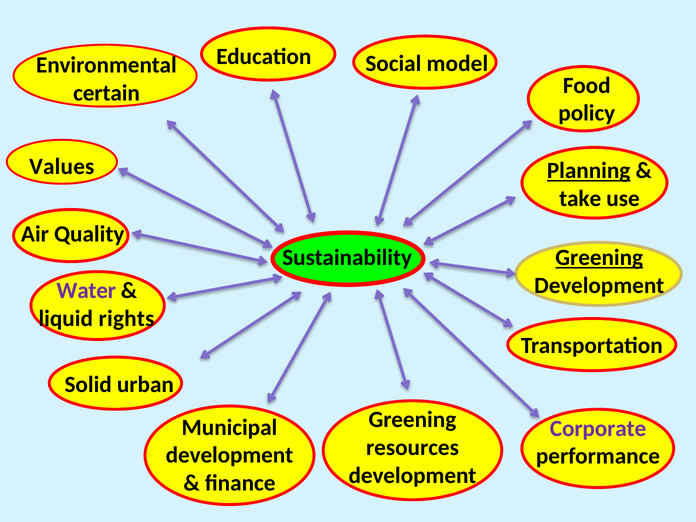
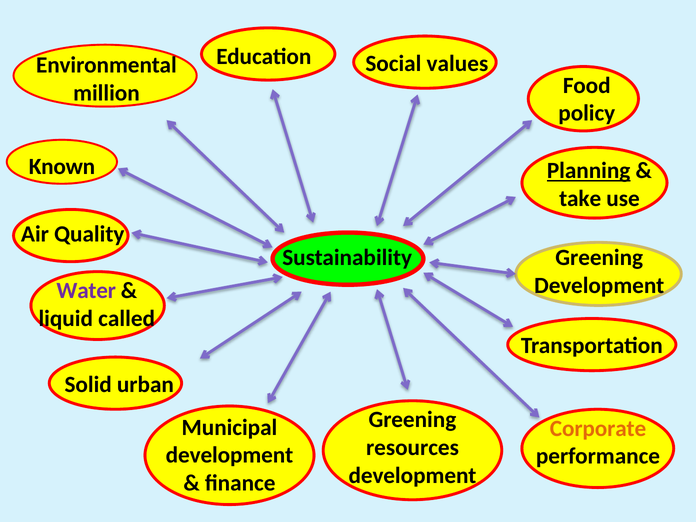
model: model -> values (457, 64)
certain: certain -> million (106, 93)
Values: Values -> Known (62, 166)
Greening underline: present -> none (599, 258)
rights: rights -> called (127, 318)
Corporate colour: purple -> orange (598, 428)
